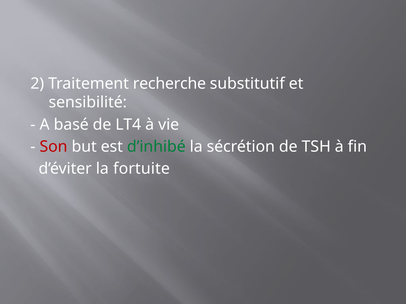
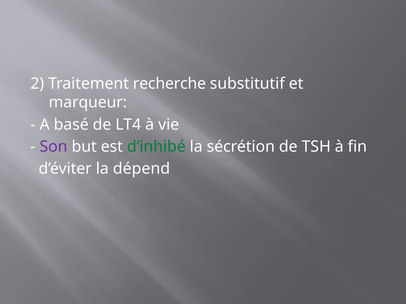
sensibilité: sensibilité -> marqueur (88, 103)
Son colour: red -> purple (54, 147)
fortuite: fortuite -> dépend (141, 169)
